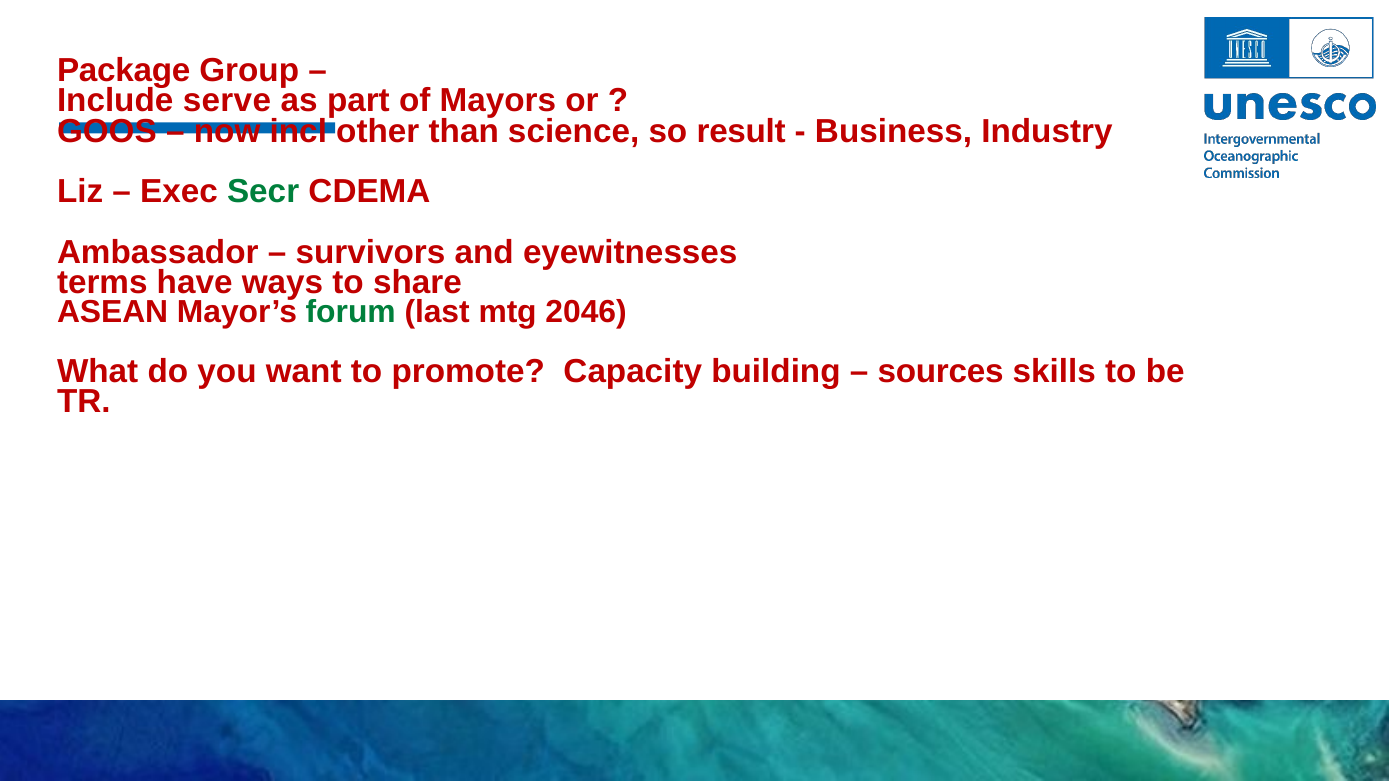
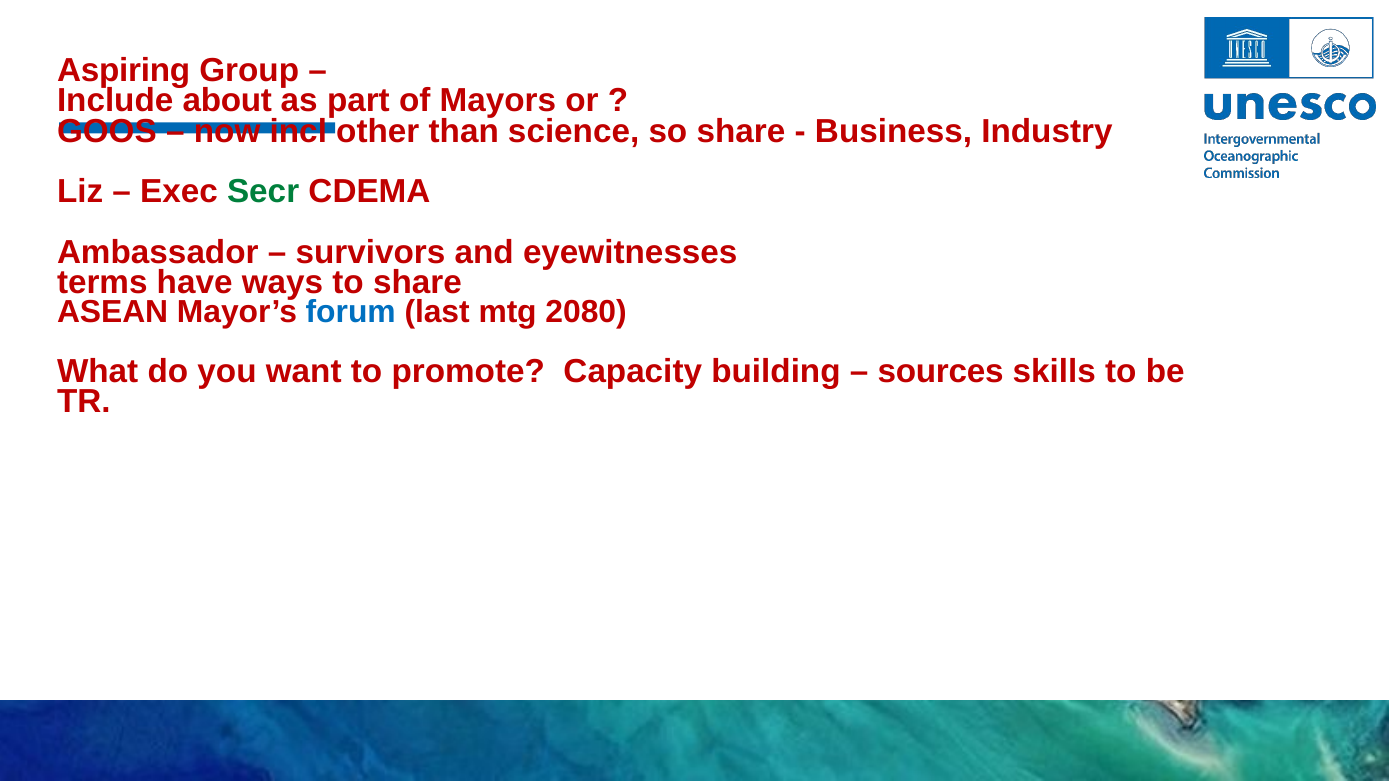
Package: Package -> Aspiring (124, 71)
serve: serve -> about (227, 101)
so result: result -> share (741, 131)
forum colour: green -> blue (351, 312)
2046: 2046 -> 2080 (586, 312)
